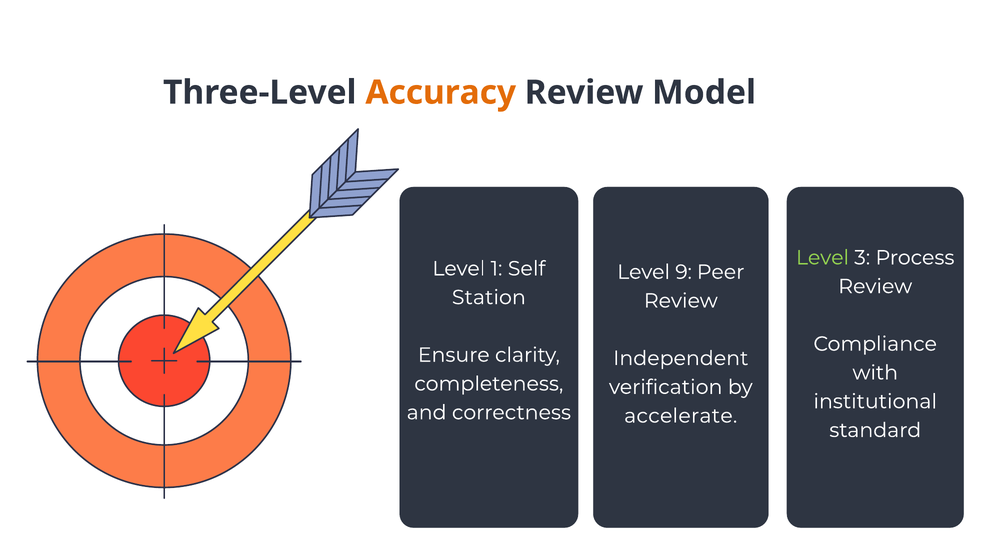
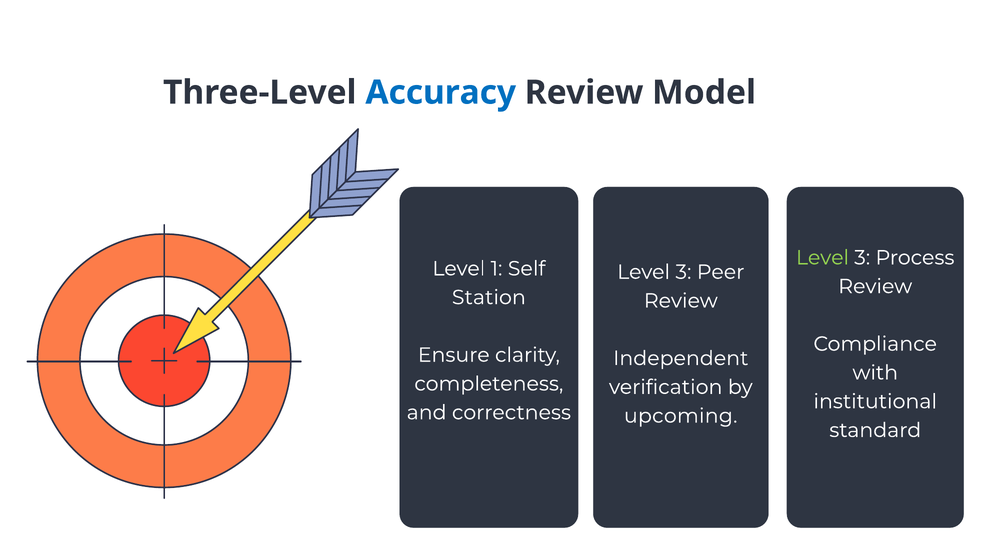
Accuracy colour: orange -> blue (441, 93)
9: 9 -> 3 (683, 272)
accelerate: accelerate -> upcoming (681, 416)
